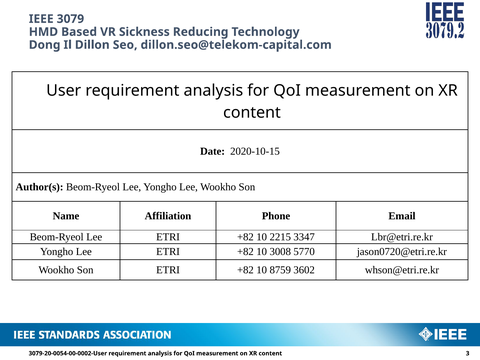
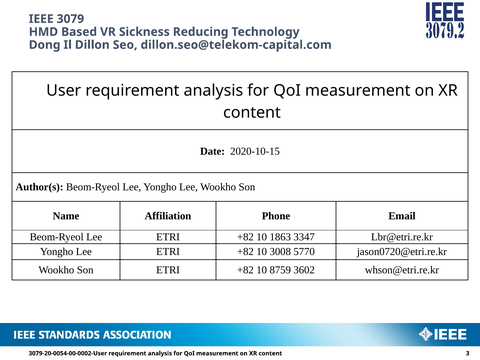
2215: 2215 -> 1863 (280, 237)
